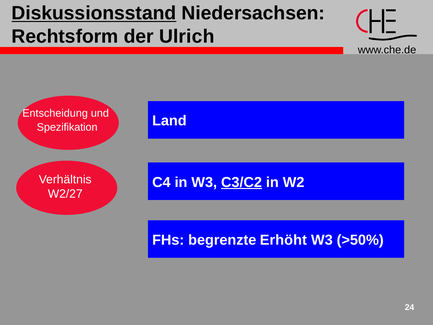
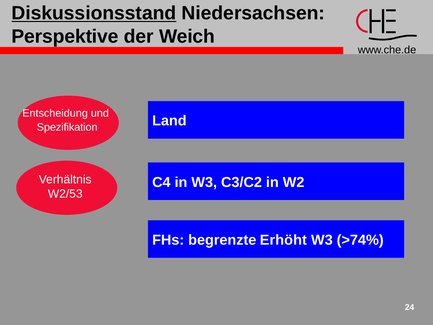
Rechtsform: Rechtsform -> Perspektive (65, 36)
Ulrich: Ulrich -> Weich (187, 36)
C3/C2 underline: present -> none (242, 182)
W2/27: W2/27 -> W2/53 (65, 194)
>50%: >50% -> >74% (360, 240)
